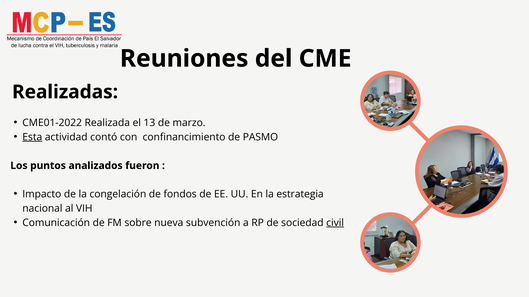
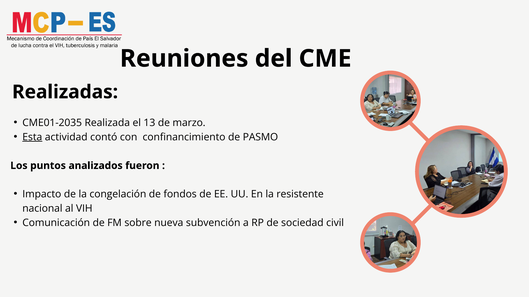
CME01-2022: CME01-2022 -> CME01-2035 (52, 123)
estrategia: estrategia -> resistente (300, 195)
civil underline: present -> none (335, 223)
